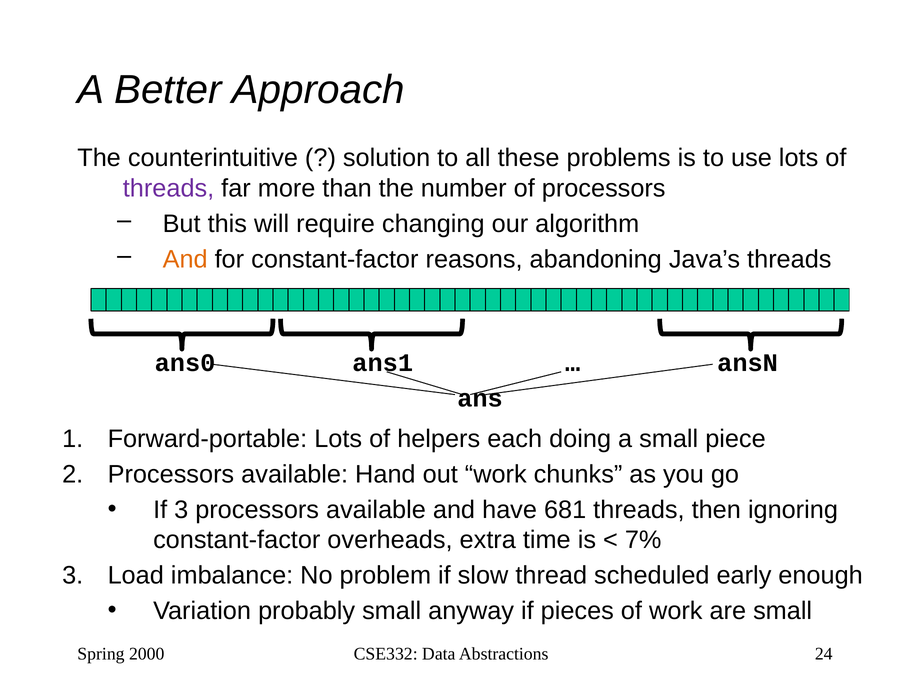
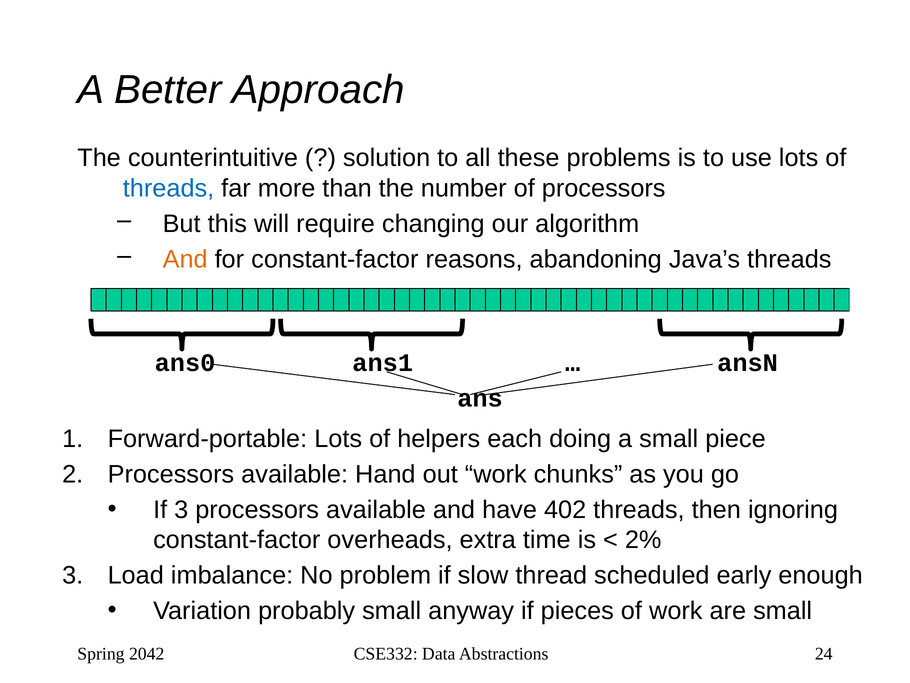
threads colour: purple -> blue (169, 188)
681: 681 -> 402 (565, 509)
7%: 7% -> 2% (643, 540)
2000: 2000 -> 2042 (147, 653)
